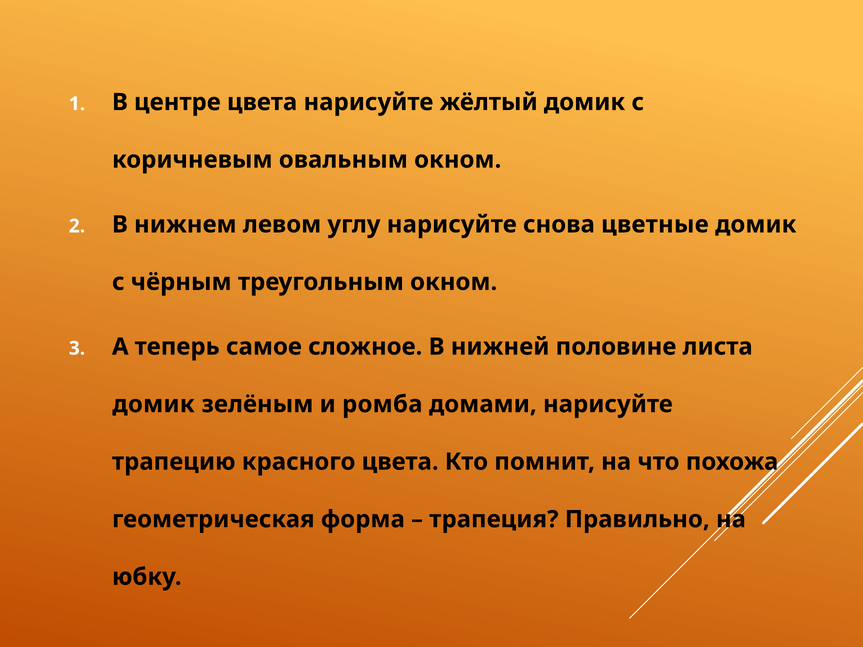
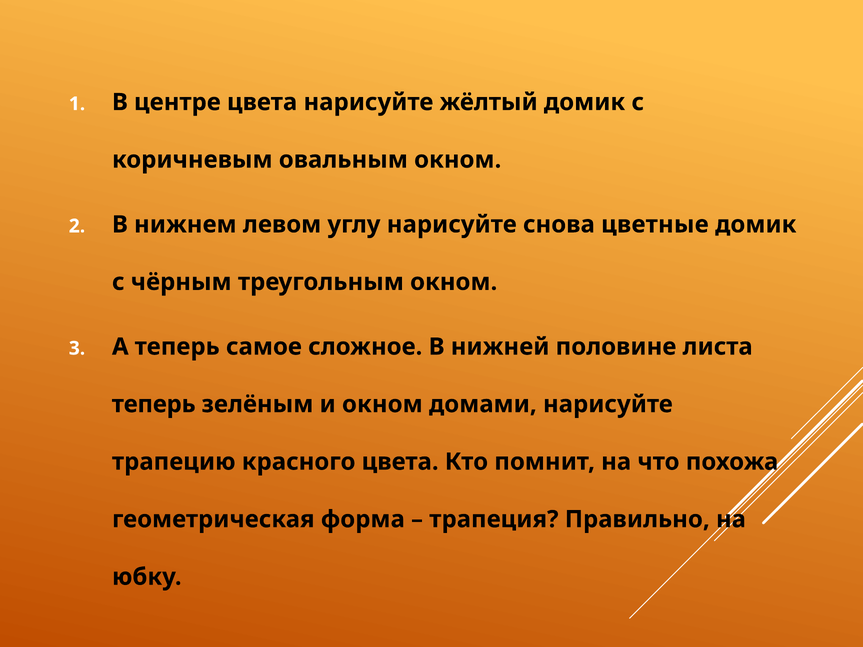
домик: домик -> теперь (154, 404)
и ромба: ромба -> окном (382, 404)
